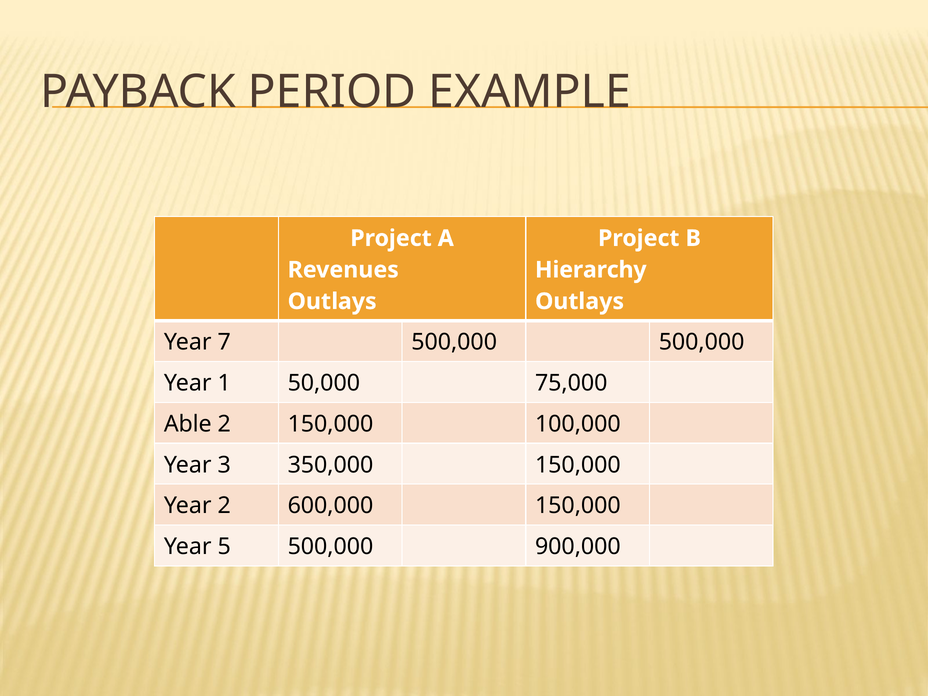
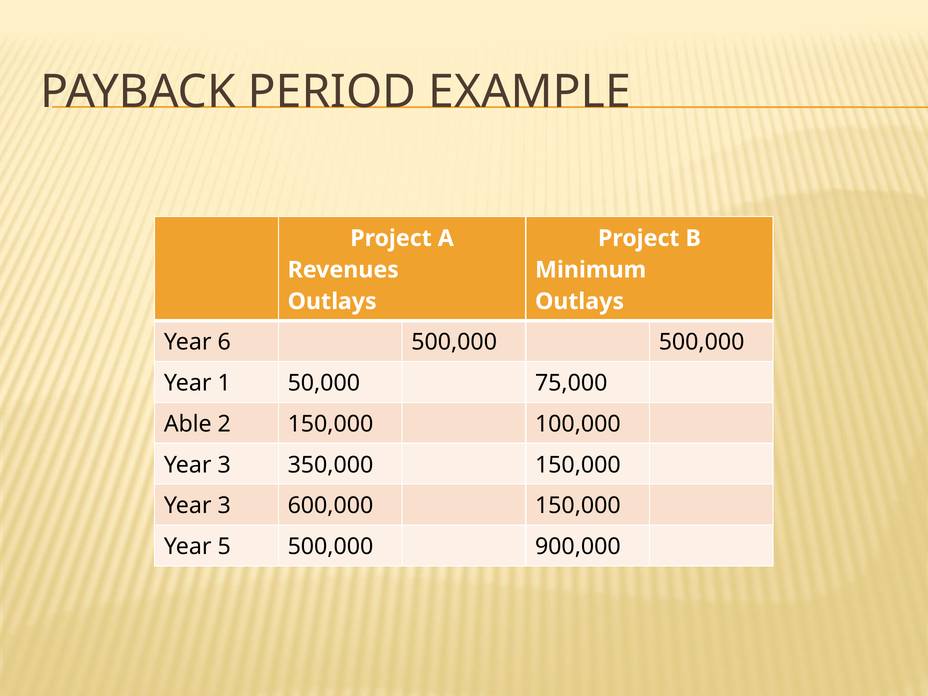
Hierarchy: Hierarchy -> Minimum (591, 270)
7: 7 -> 6 (224, 342)
2: 2 -> 3 (224, 506)
